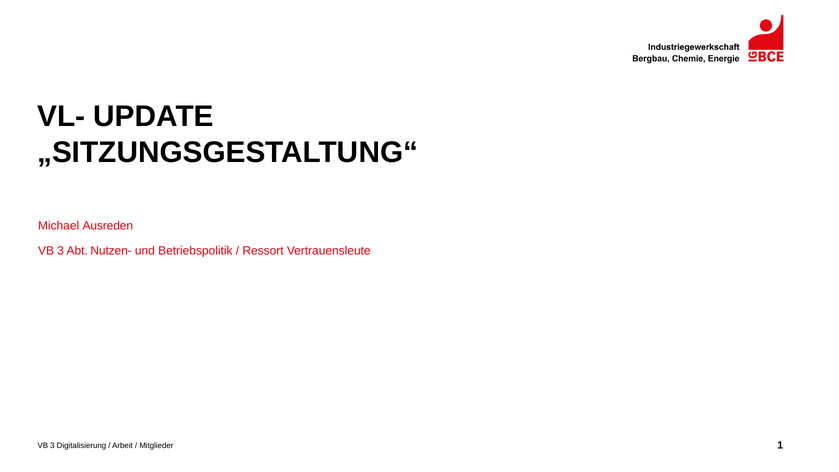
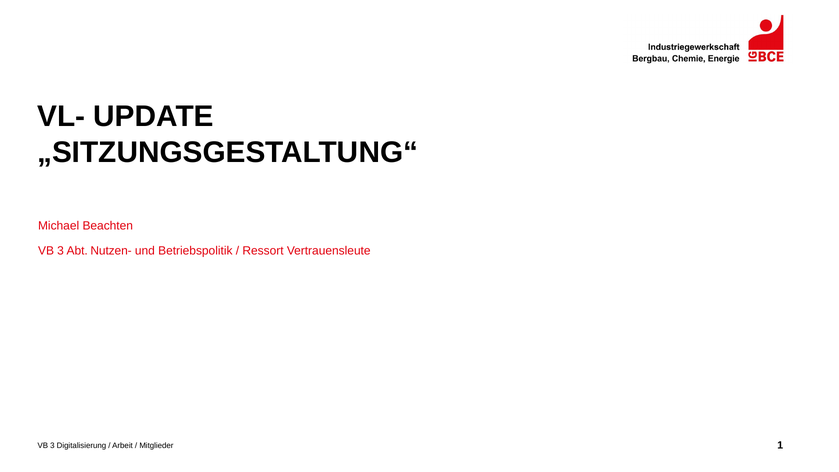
Ausreden: Ausreden -> Beachten (108, 226)
